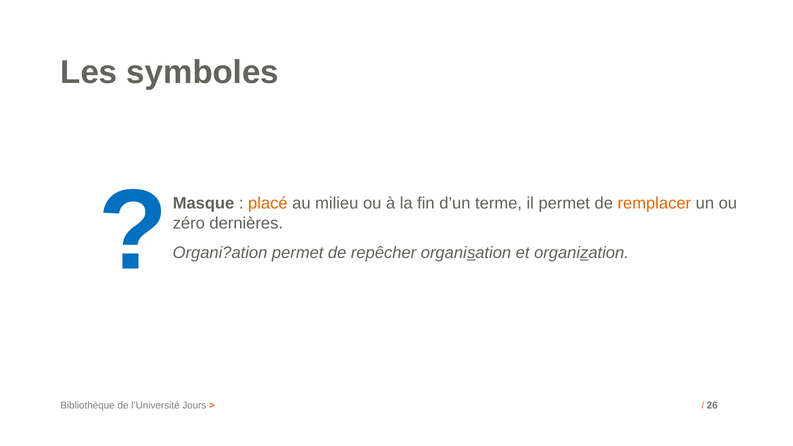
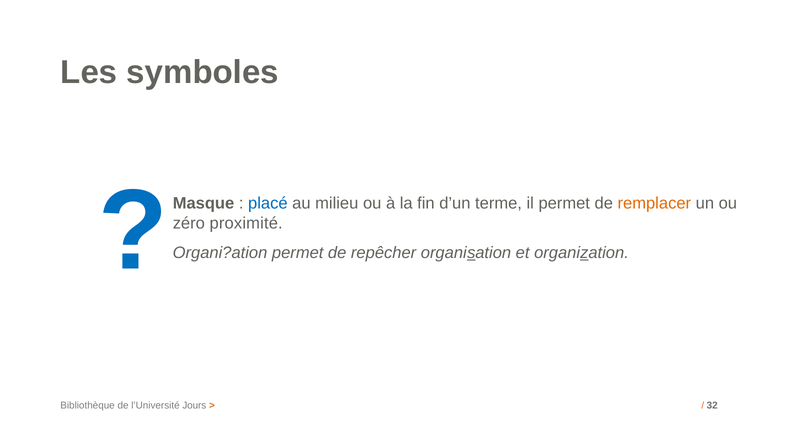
placé colour: orange -> blue (268, 203)
dernières: dernières -> proximité (246, 223)
26: 26 -> 32 (712, 406)
